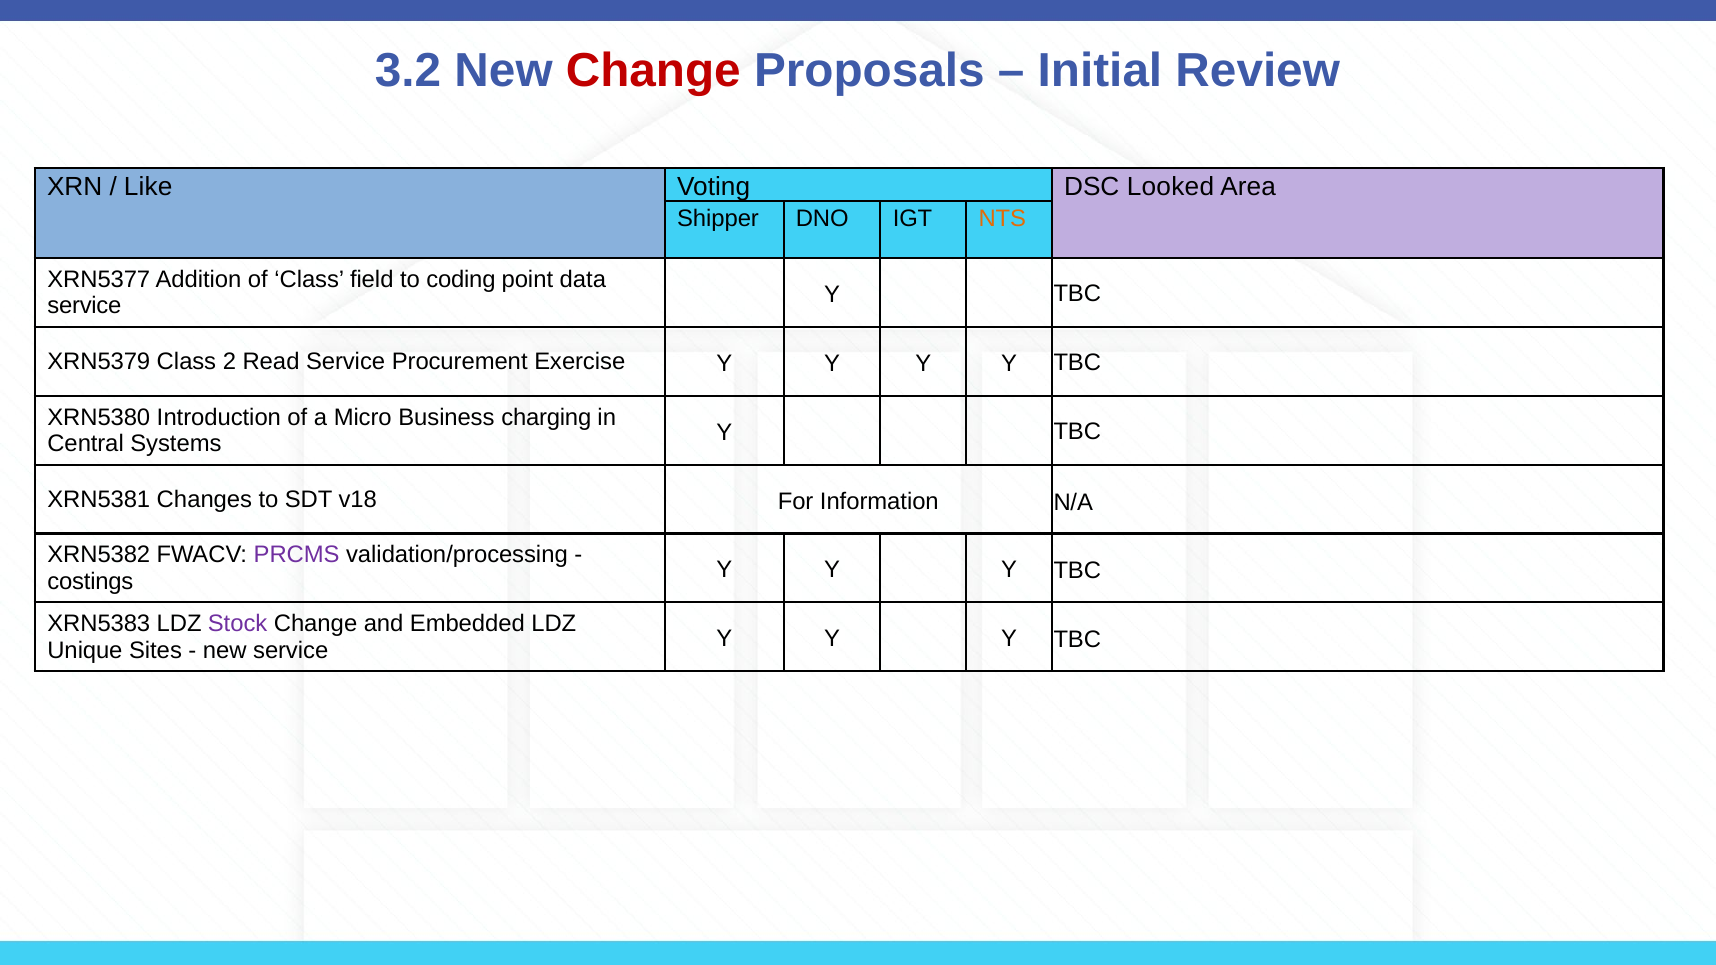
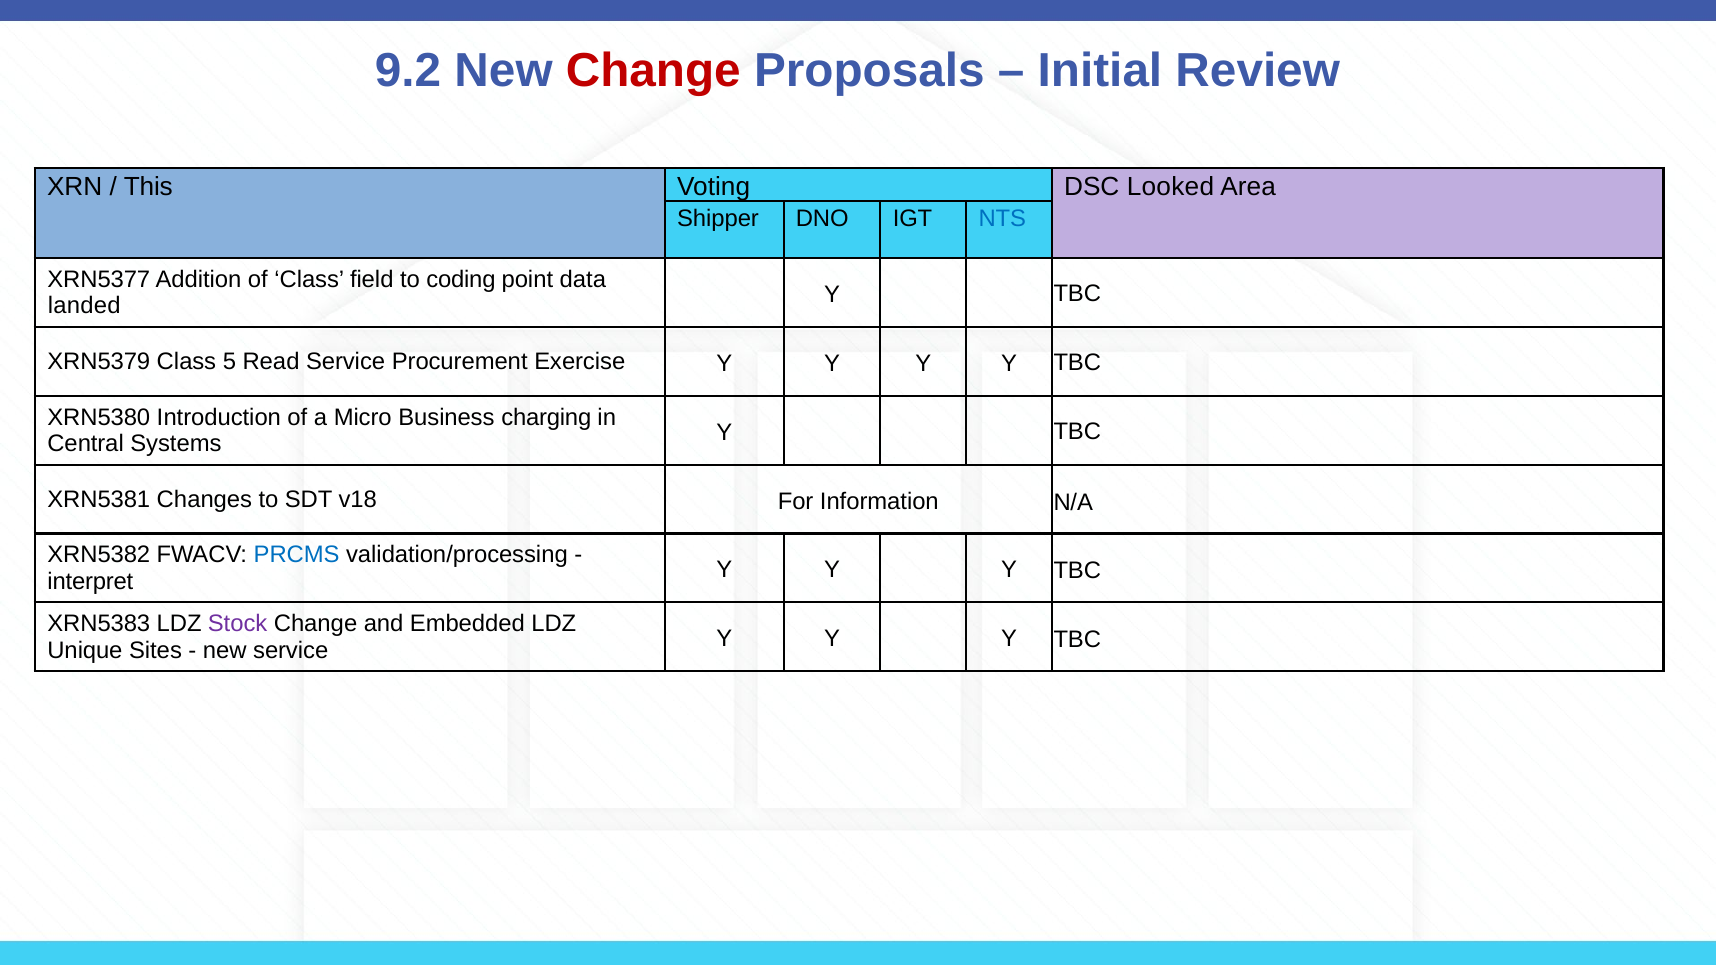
3.2: 3.2 -> 9.2 (408, 71)
Like: Like -> This (148, 187)
NTS colour: orange -> blue (1002, 219)
service: service -> landed (84, 306)
2: 2 -> 5 (229, 362)
PRCMS colour: purple -> blue (297, 555)
costings: costings -> interpret (90, 582)
